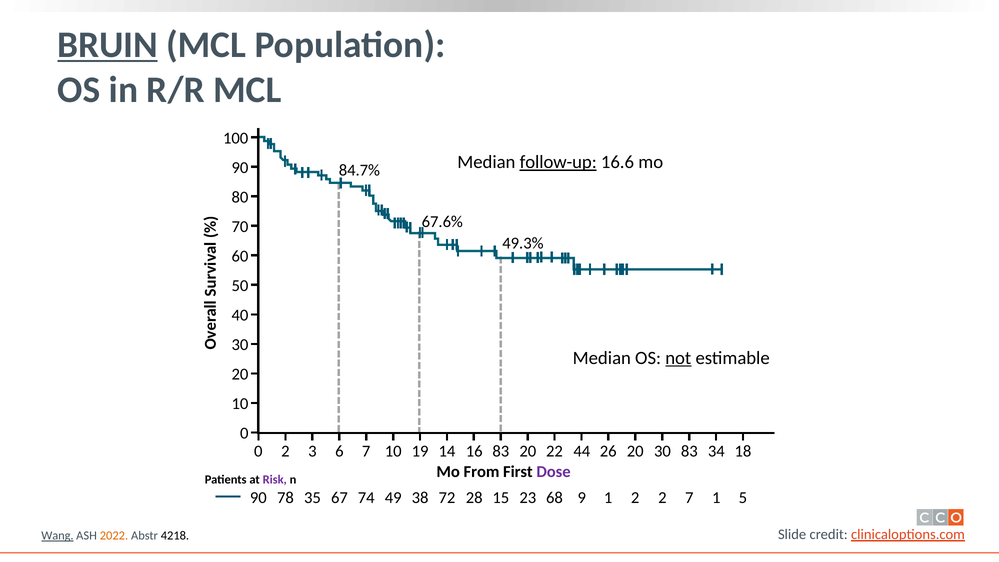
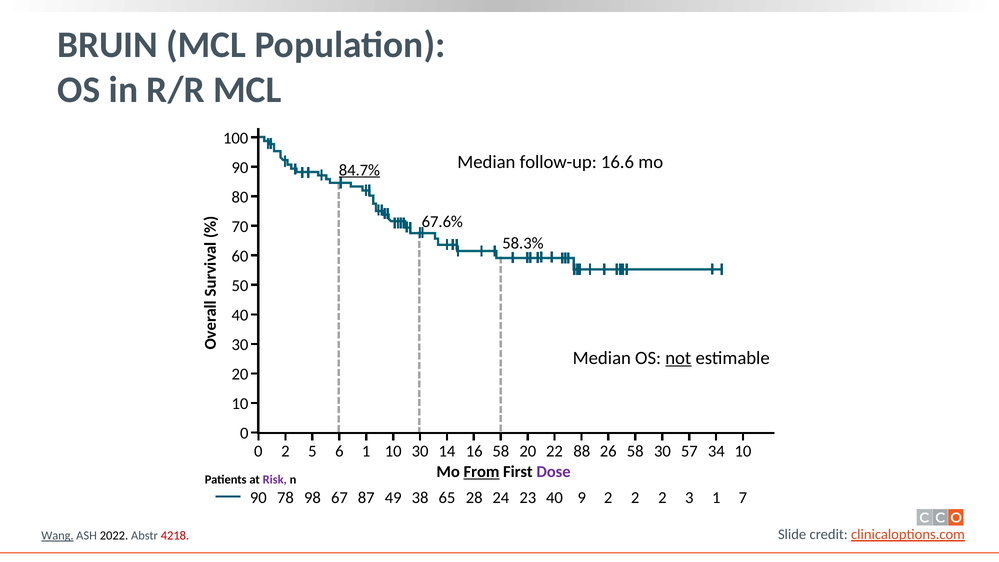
BRUIN underline: present -> none (108, 45)
follow-up underline: present -> none (558, 162)
84.7% underline: none -> present (359, 170)
49.3%: 49.3% -> 58.3% (523, 243)
3: 3 -> 5 (312, 451)
6 7: 7 -> 1 (366, 451)
10 19: 19 -> 30 (420, 451)
16 83: 83 -> 58 (501, 451)
44: 44 -> 88 (582, 451)
26 20: 20 -> 58 (635, 451)
30 83: 83 -> 57 (689, 451)
34 18: 18 -> 10 (743, 451)
From underline: none -> present (481, 472)
35: 35 -> 98 (312, 498)
74: 74 -> 87 (366, 498)
72: 72 -> 65 (447, 498)
15: 15 -> 24 (501, 498)
23 68: 68 -> 40 (554, 498)
9 1: 1 -> 2 (608, 498)
2 7: 7 -> 3 (689, 498)
5: 5 -> 7 (743, 498)
2022 colour: orange -> black (114, 536)
4218 colour: black -> red (175, 536)
